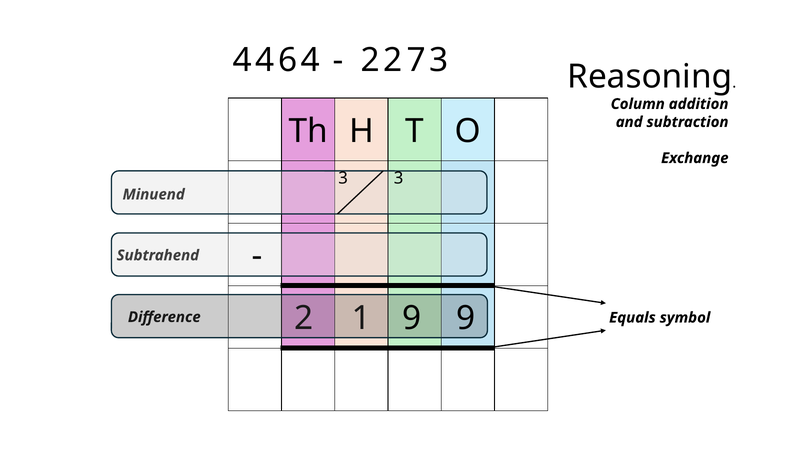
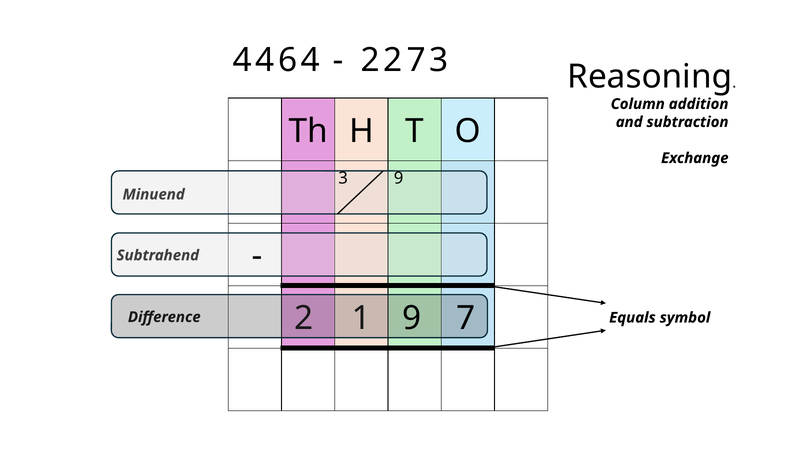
3 3: 3 -> 9 (399, 178)
9 9: 9 -> 7 (466, 318)
